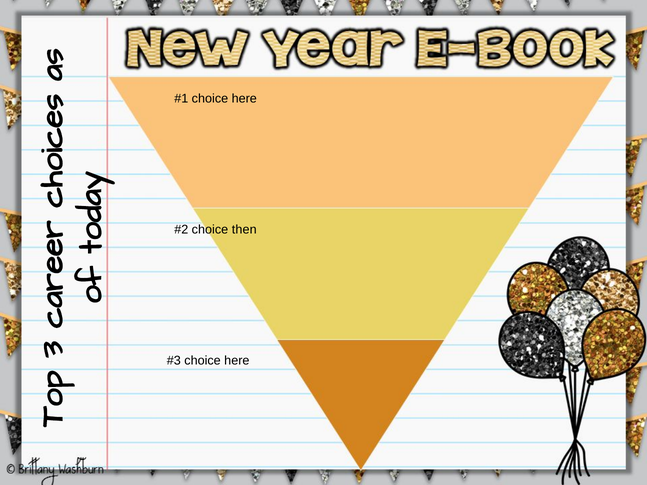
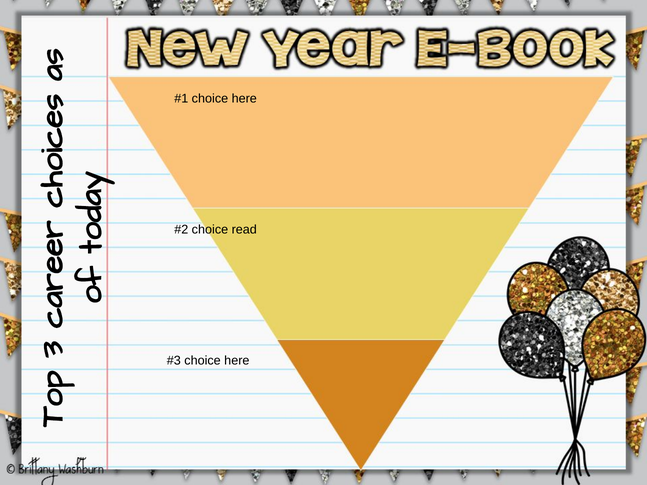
then: then -> read (244, 230)
